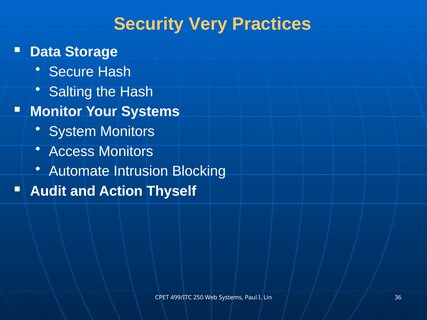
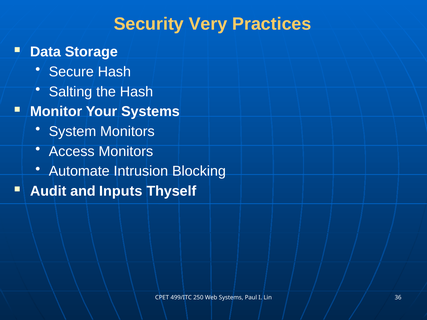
Action: Action -> Inputs (121, 191)
